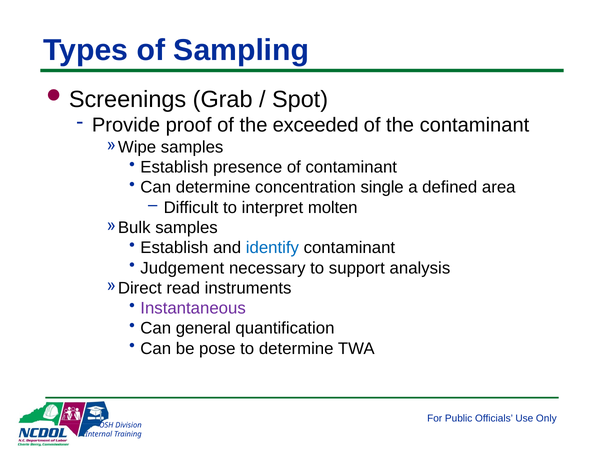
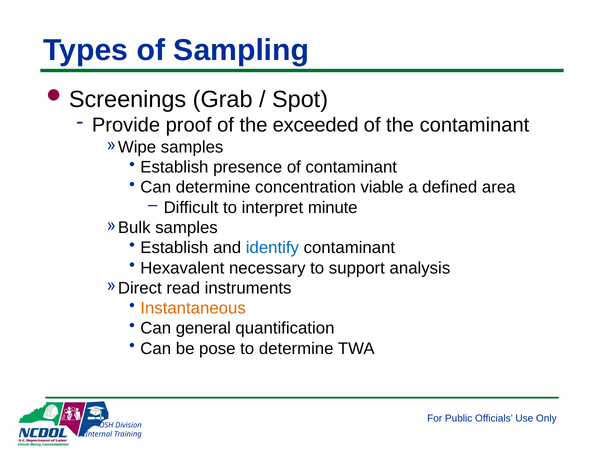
single: single -> viable (382, 187)
molten: molten -> minute (333, 208)
Judgement: Judgement -> Hexavalent (182, 268)
Instantaneous colour: purple -> orange (193, 308)
